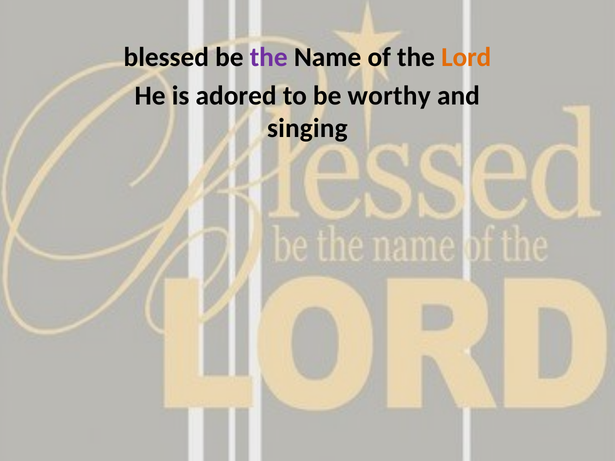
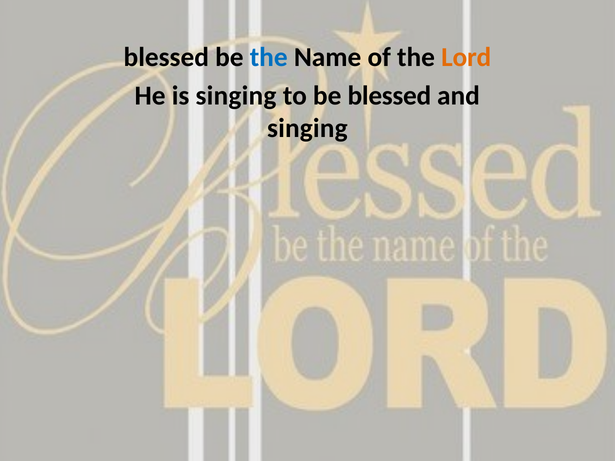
the colour: purple -> blue (269, 57)
is adored: adored -> singing (236, 96)
be worthy: worthy -> blessed (389, 96)
